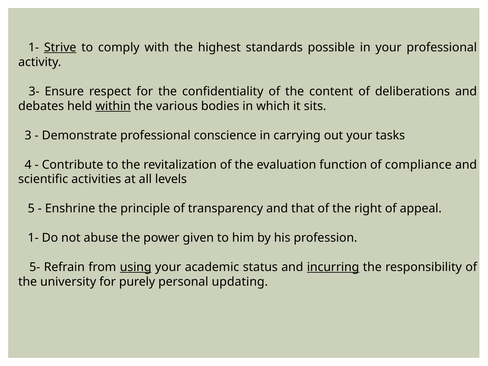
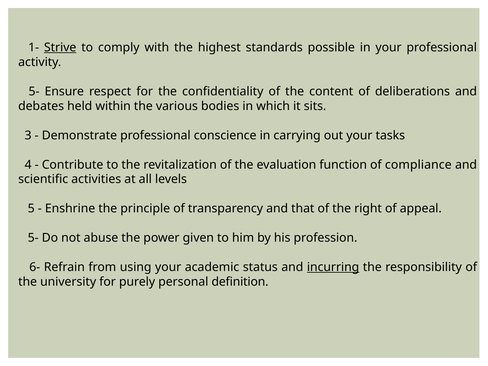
3-: 3- -> 5- (34, 91)
within underline: present -> none (113, 106)
1-: 1- -> 5- (33, 238)
5-: 5- -> 6- (35, 267)
using underline: present -> none (136, 267)
updating: updating -> definition (240, 282)
